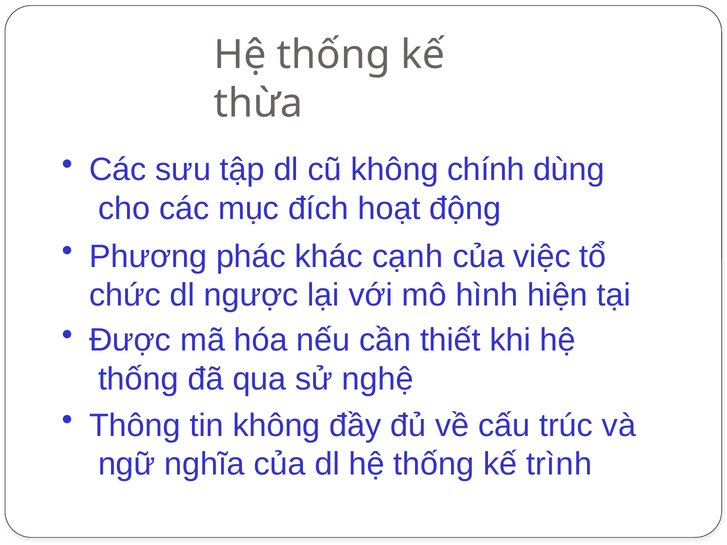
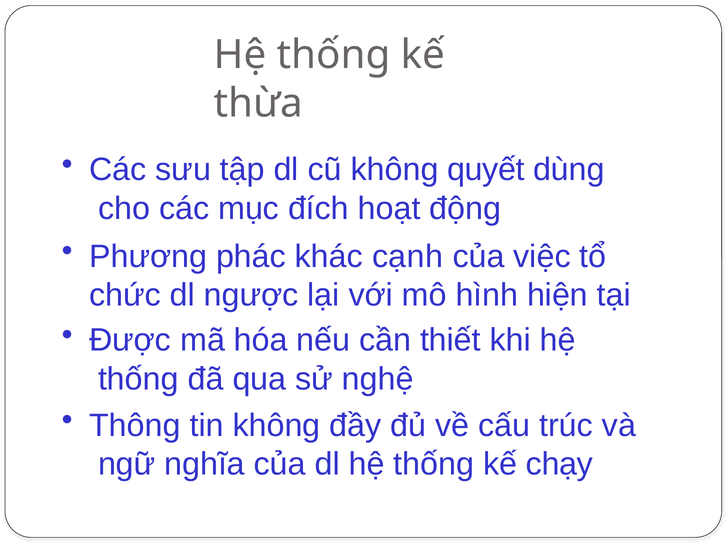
chính: chính -> quyết (486, 170)
trình: trình -> chạy (559, 464)
